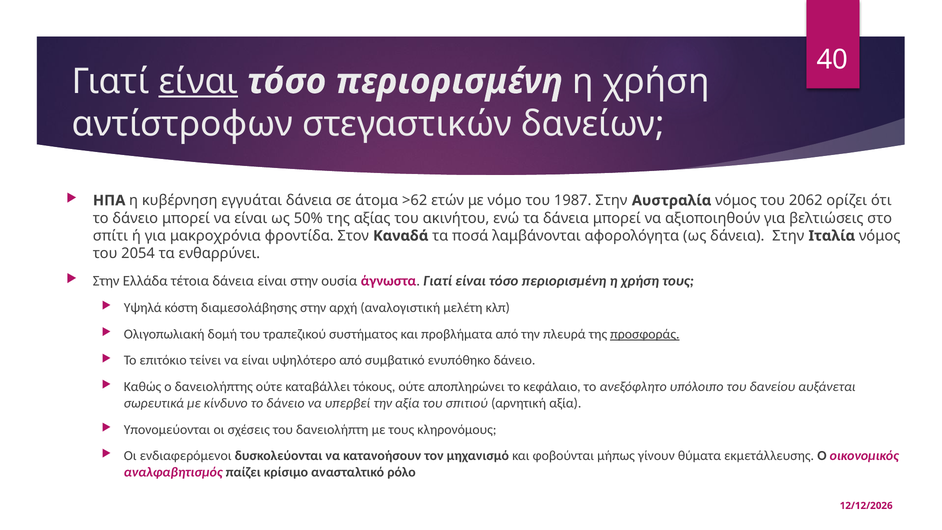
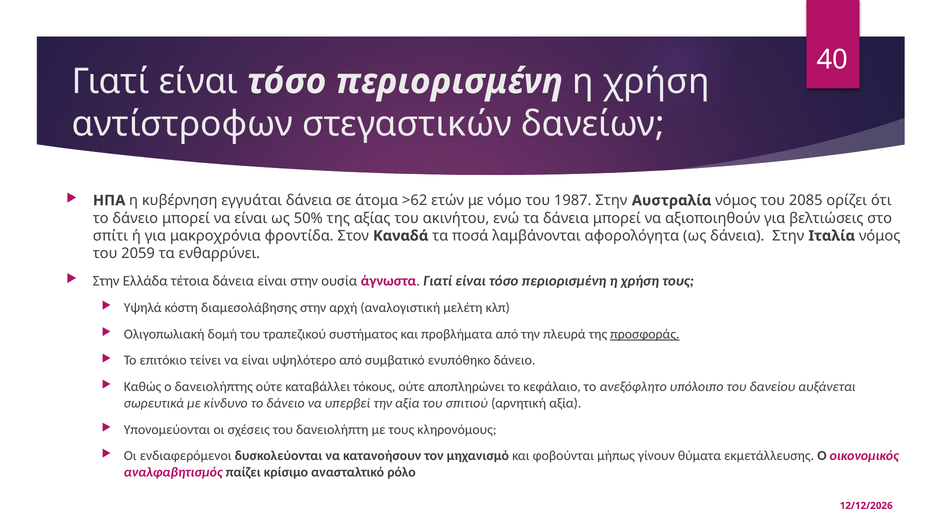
είναι underline: present -> none (198, 81)
2062: 2062 -> 2085 (806, 200)
2054: 2054 -> 2059 (138, 253)
